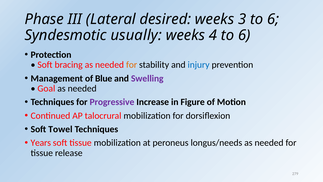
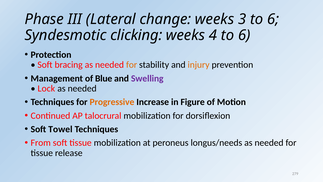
desired: desired -> change (165, 19)
usually: usually -> clicking (136, 35)
injury colour: blue -> orange (199, 65)
Goal: Goal -> Lock (46, 88)
Progressive colour: purple -> orange (112, 102)
Years: Years -> From (41, 143)
